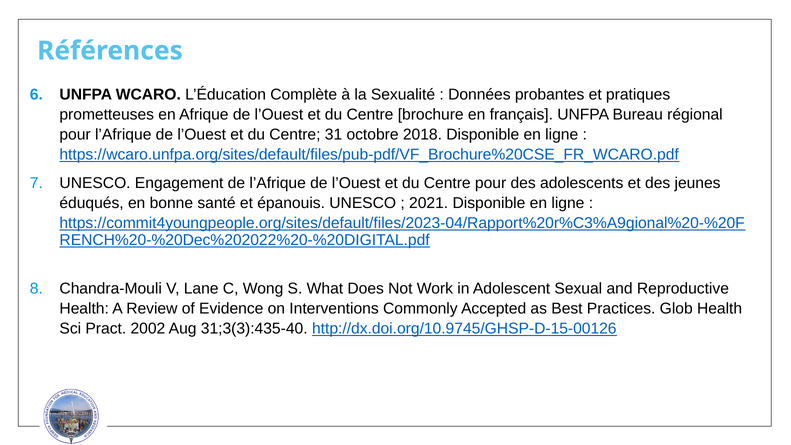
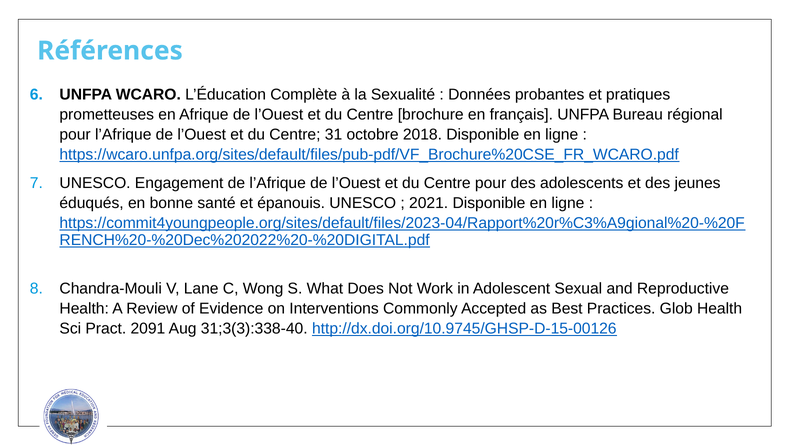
2002: 2002 -> 2091 (148, 329)
31;3(3):435-40: 31;3(3):435-40 -> 31;3(3):338-40 (254, 329)
